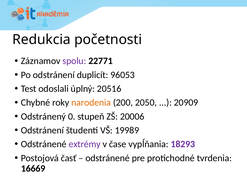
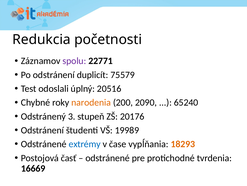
96053: 96053 -> 75579 (123, 75)
2050: 2050 -> 2090 (146, 102)
20909: 20909 -> 65240 (186, 102)
0: 0 -> 3 (72, 116)
20006: 20006 -> 20176 (132, 116)
extrémy colour: purple -> blue (85, 144)
18293 colour: purple -> orange (183, 144)
